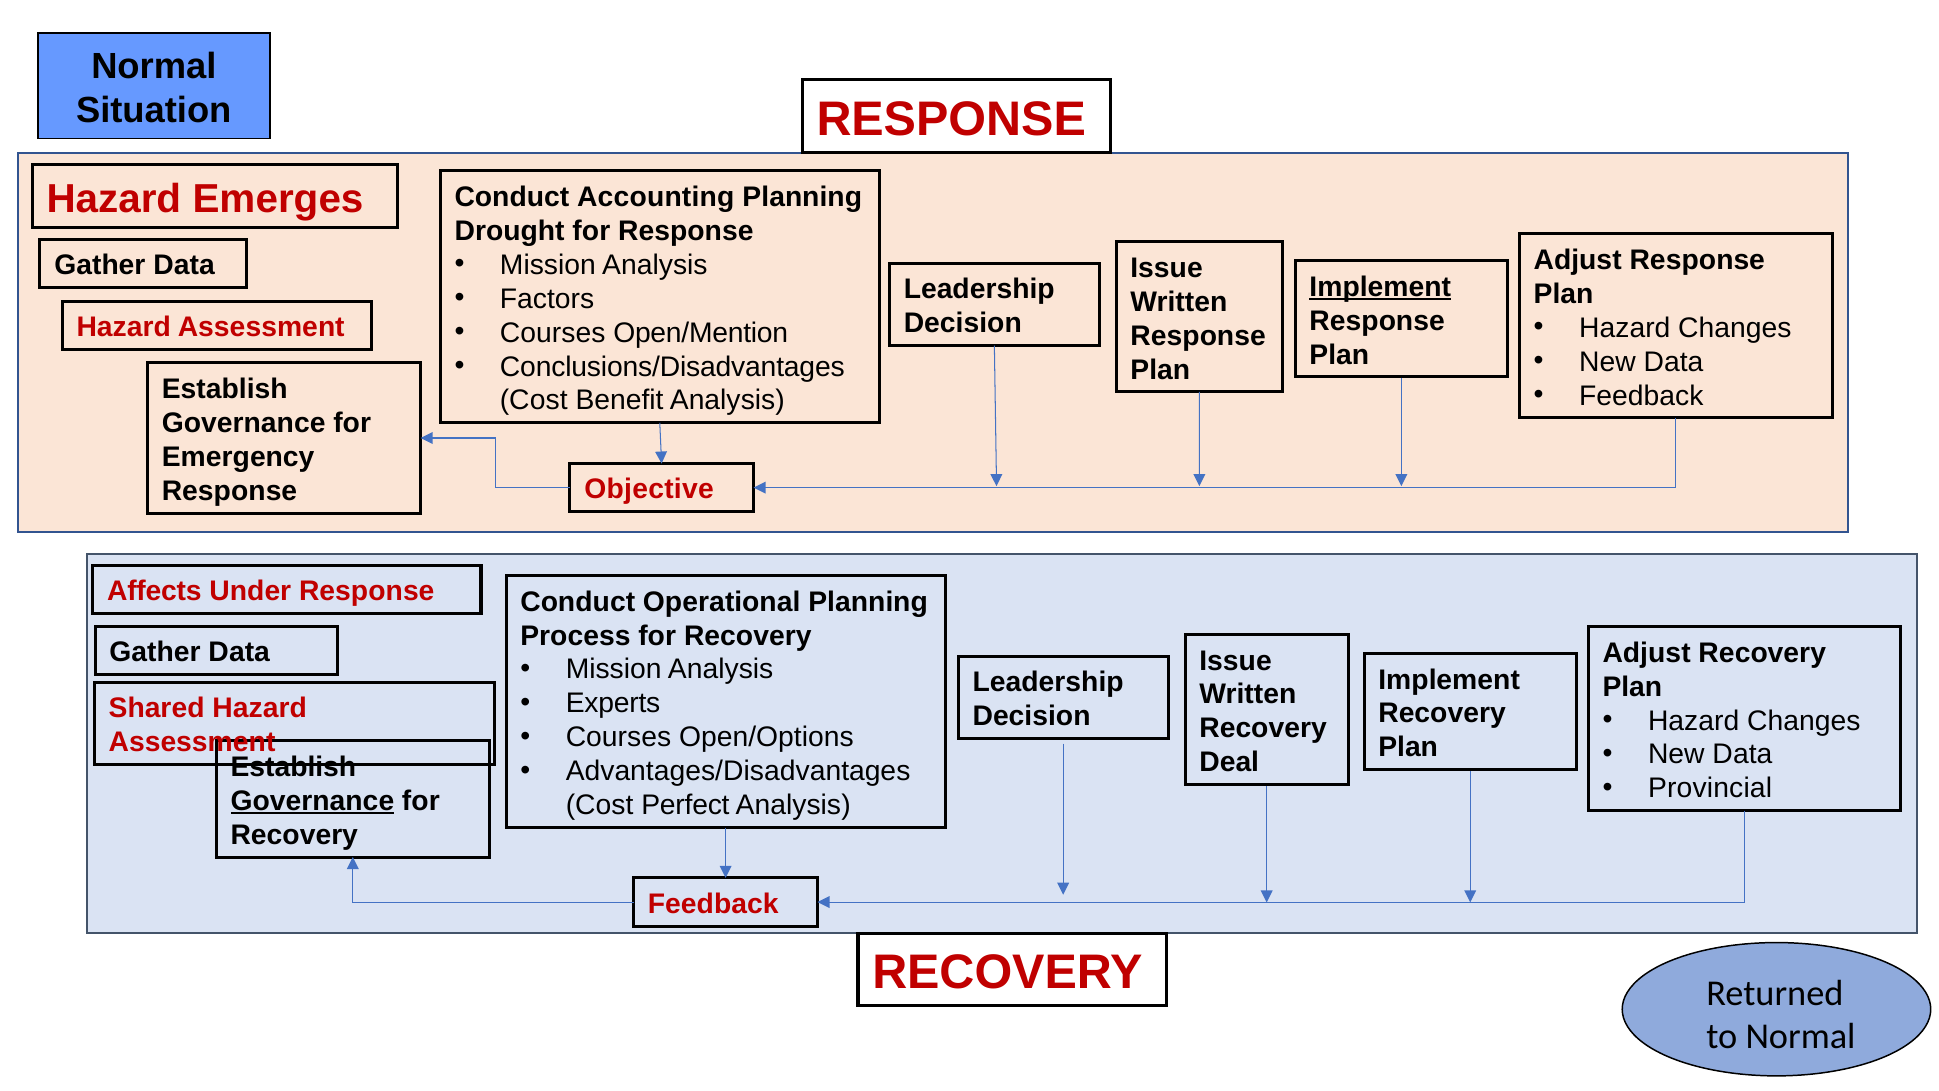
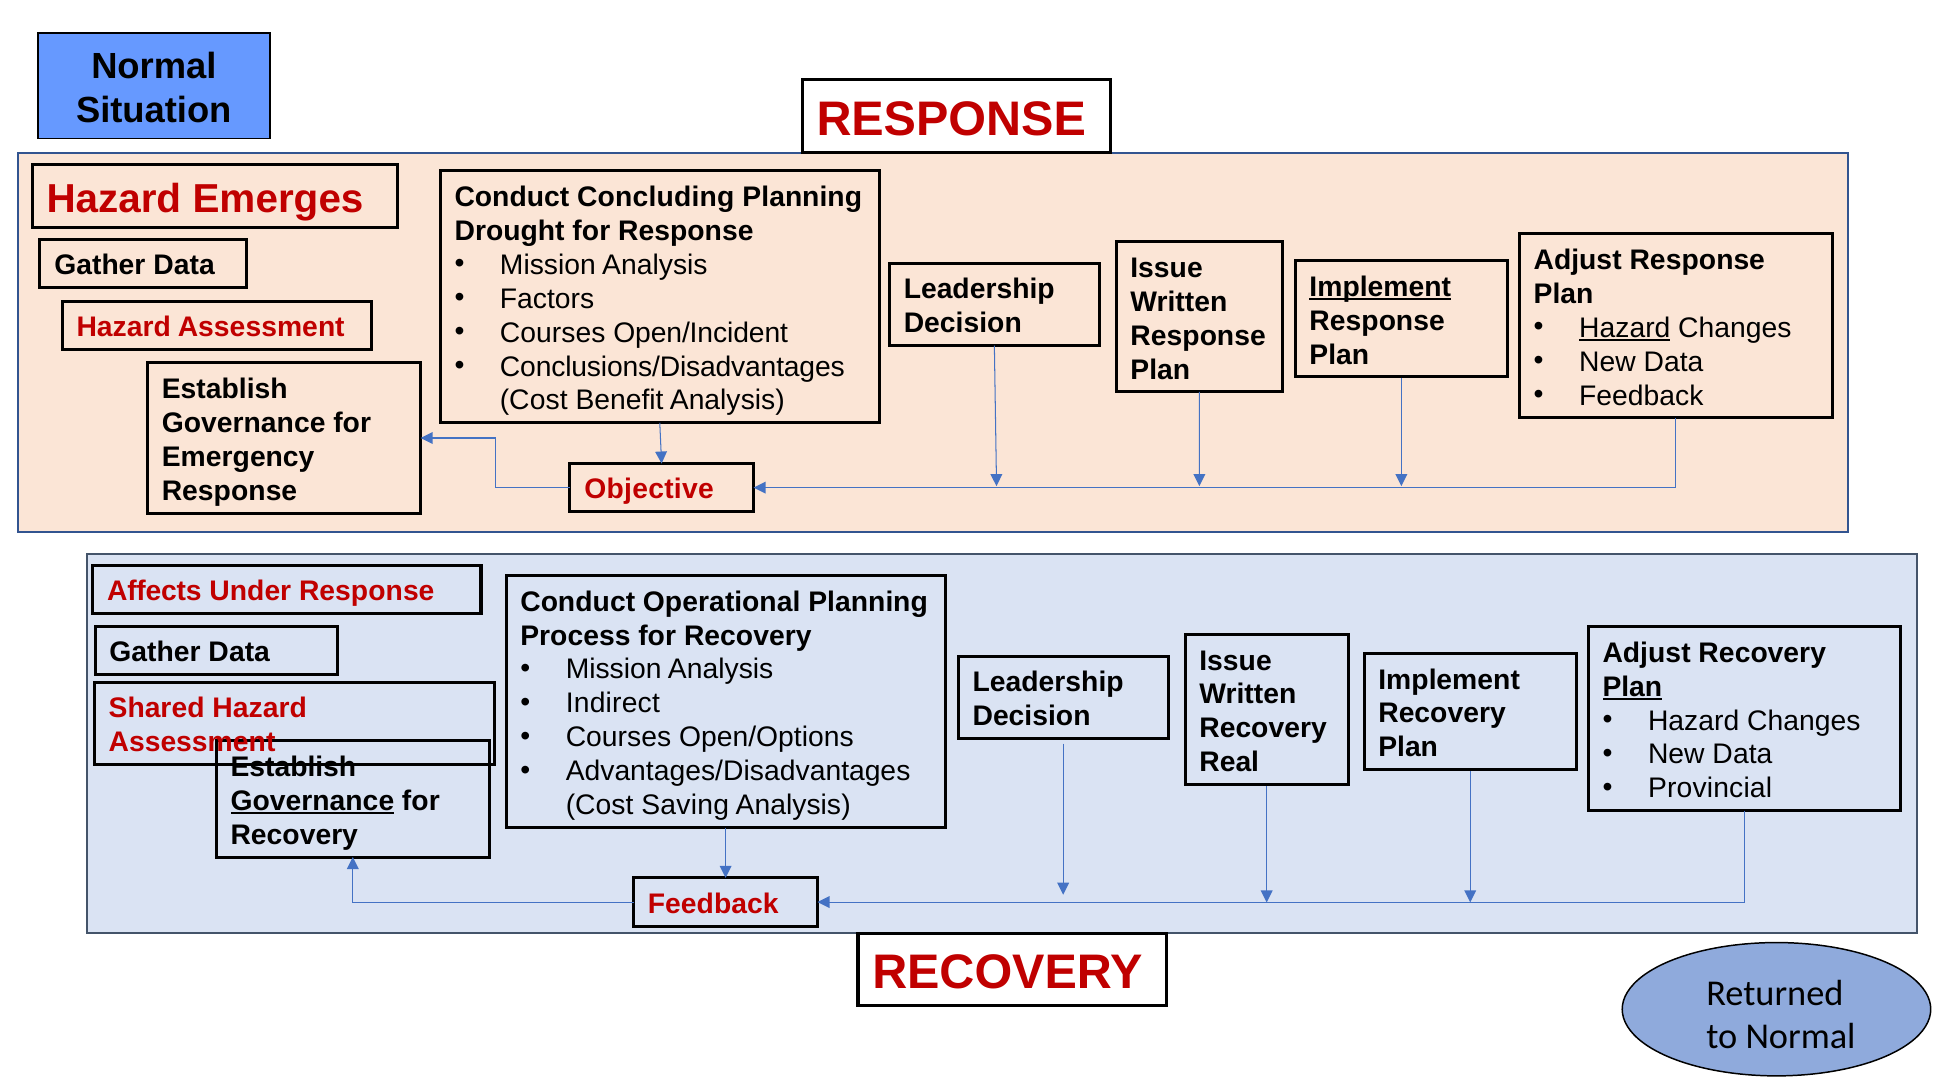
Accounting: Accounting -> Concluding (656, 197)
Hazard underline: none -> present (1625, 328)
Open/Mention: Open/Mention -> Open/Incident (701, 333)
Plan underline: none -> present (1632, 687)
Experts: Experts -> Indirect (613, 703)
Deal: Deal -> Real (1229, 762)
Perfect: Perfect -> Saving (685, 805)
